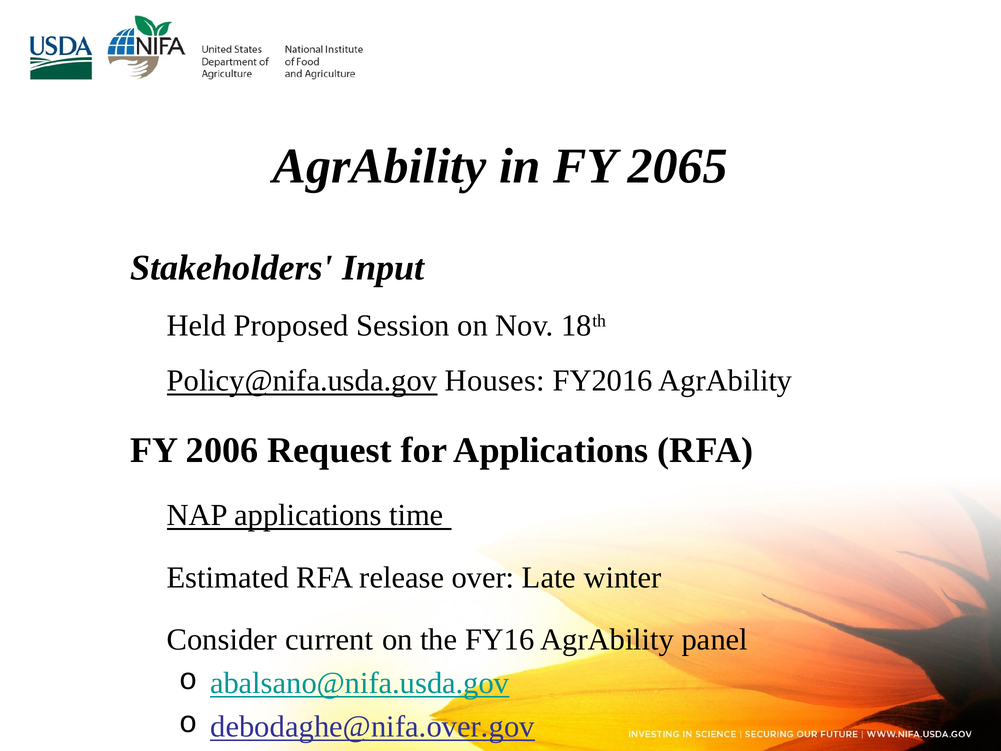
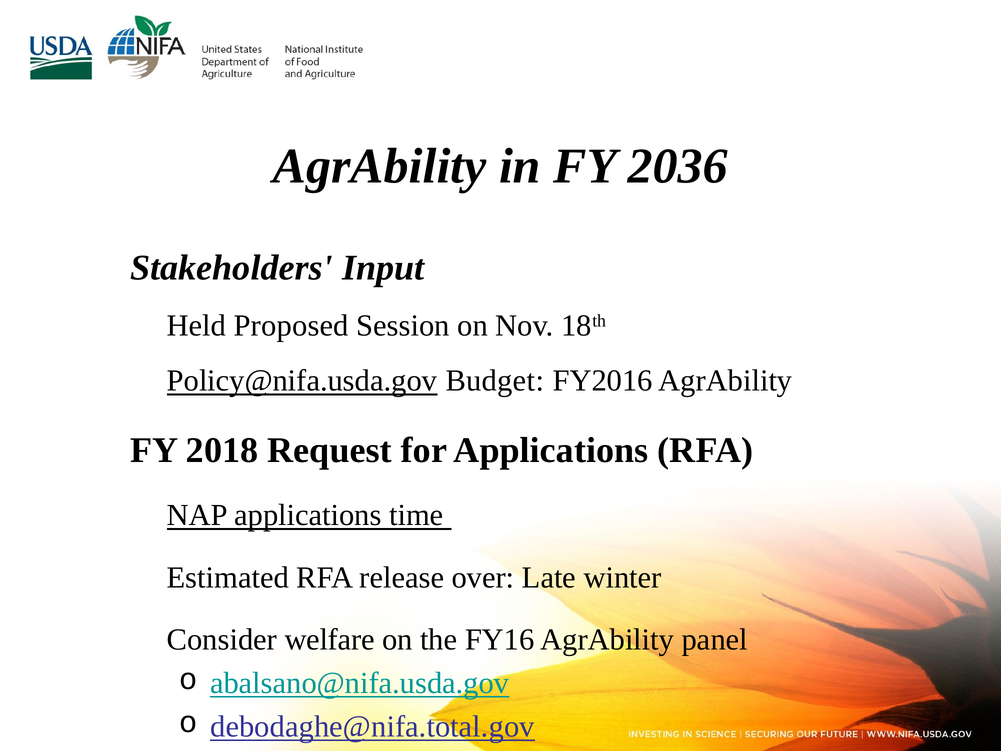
2065: 2065 -> 2036 (678, 166)
Houses: Houses -> Budget (495, 381)
2006: 2006 -> 2018 (222, 450)
current: current -> welfare (330, 640)
debodaghe@nifa.over.gov: debodaghe@nifa.over.gov -> debodaghe@nifa.total.gov (372, 726)
